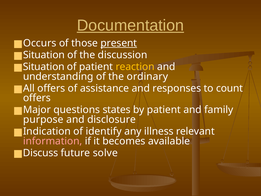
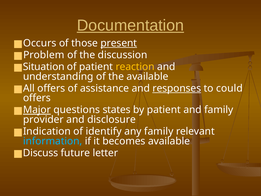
Situation: Situation -> Problem (44, 55)
the ordinary: ordinary -> available (147, 76)
responses underline: none -> present (177, 88)
count: count -> could (229, 88)
Major underline: none -> present (37, 110)
purpose: purpose -> provider (43, 119)
any illness: illness -> family (159, 131)
information colour: pink -> light blue (53, 141)
solve: solve -> letter (105, 153)
